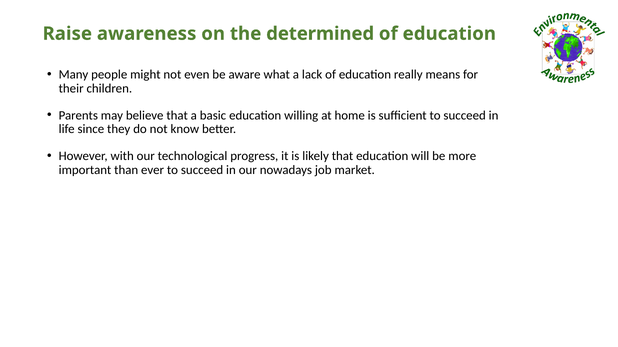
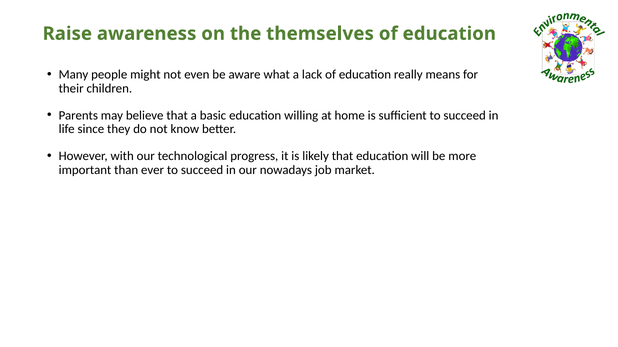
determined: determined -> themselves (320, 34)
